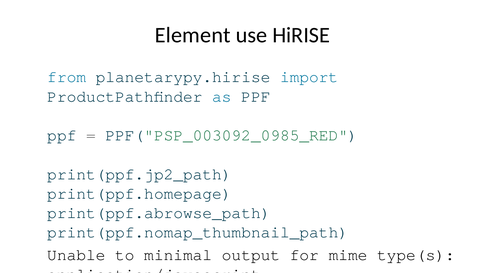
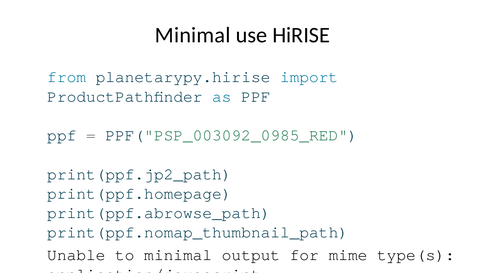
Element: Element -> Minimal (193, 35)
